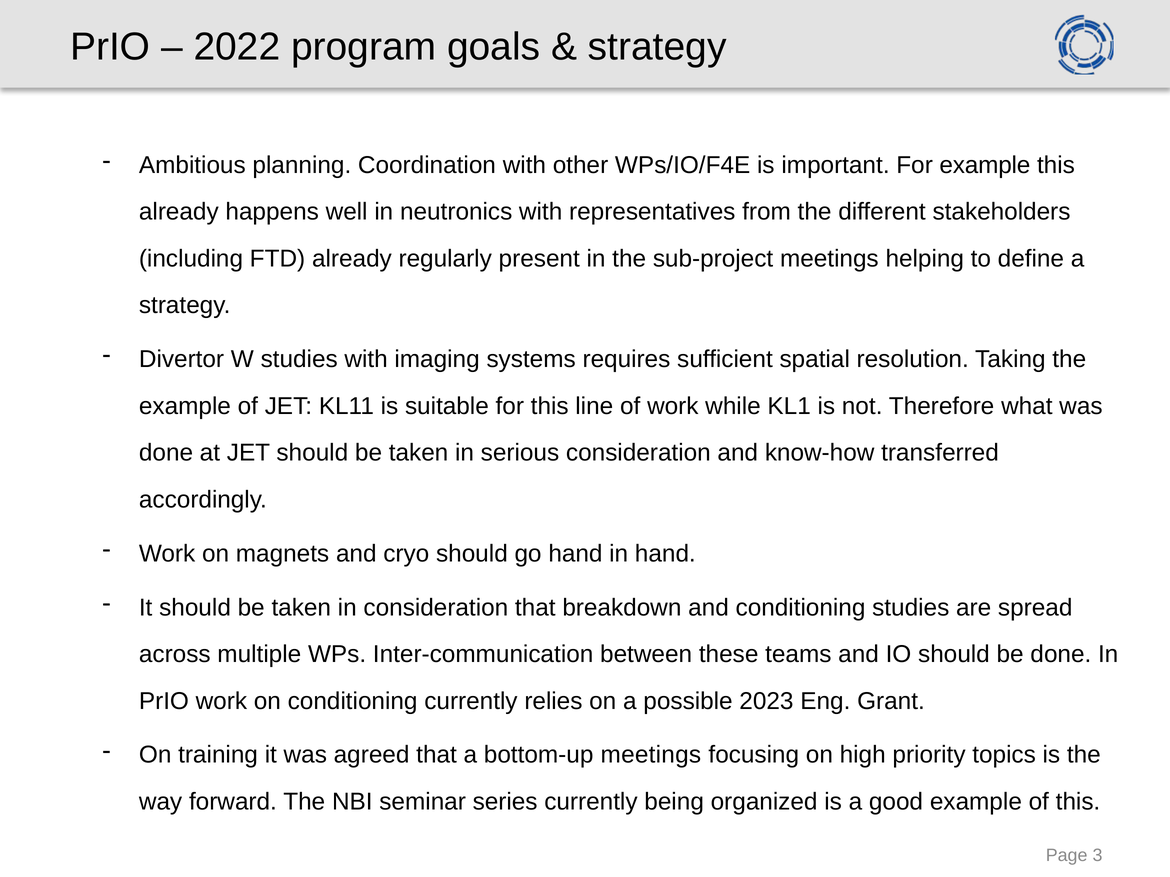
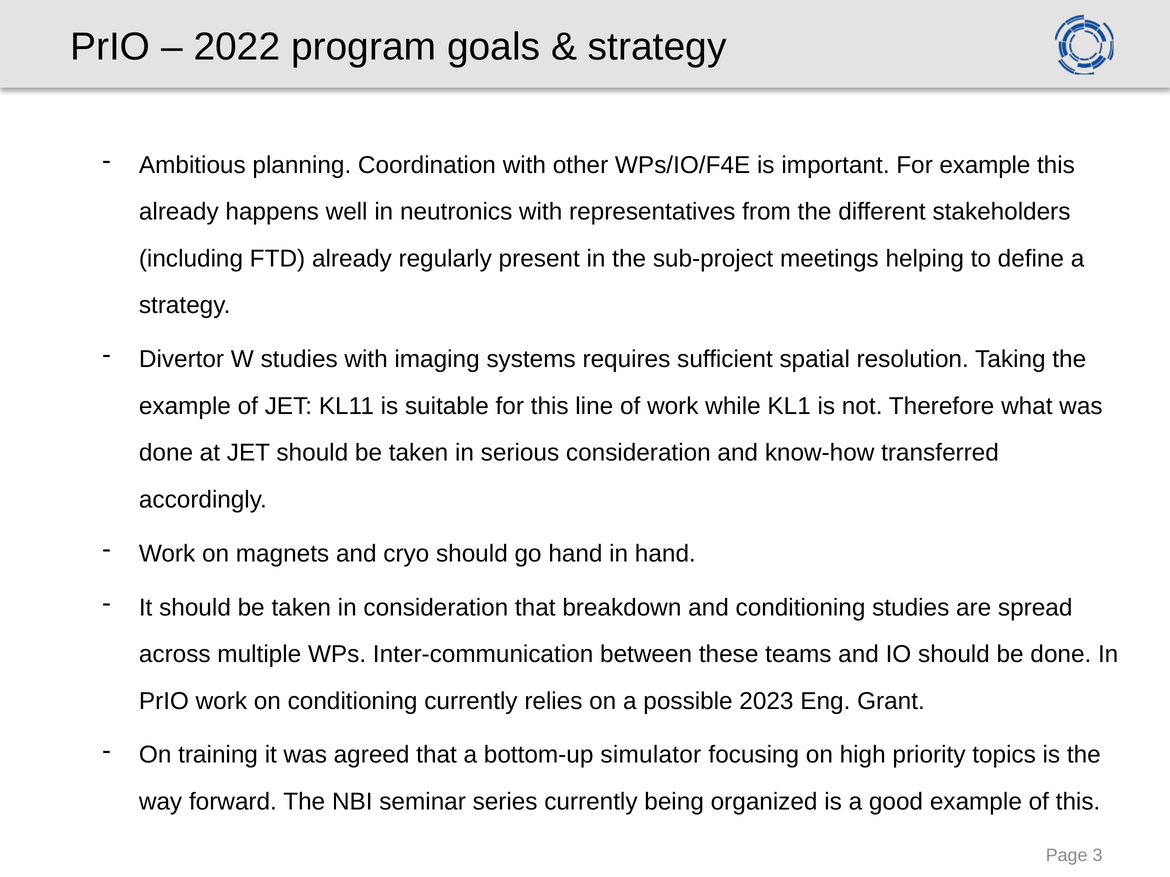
bottom-up meetings: meetings -> simulator (651, 755)
